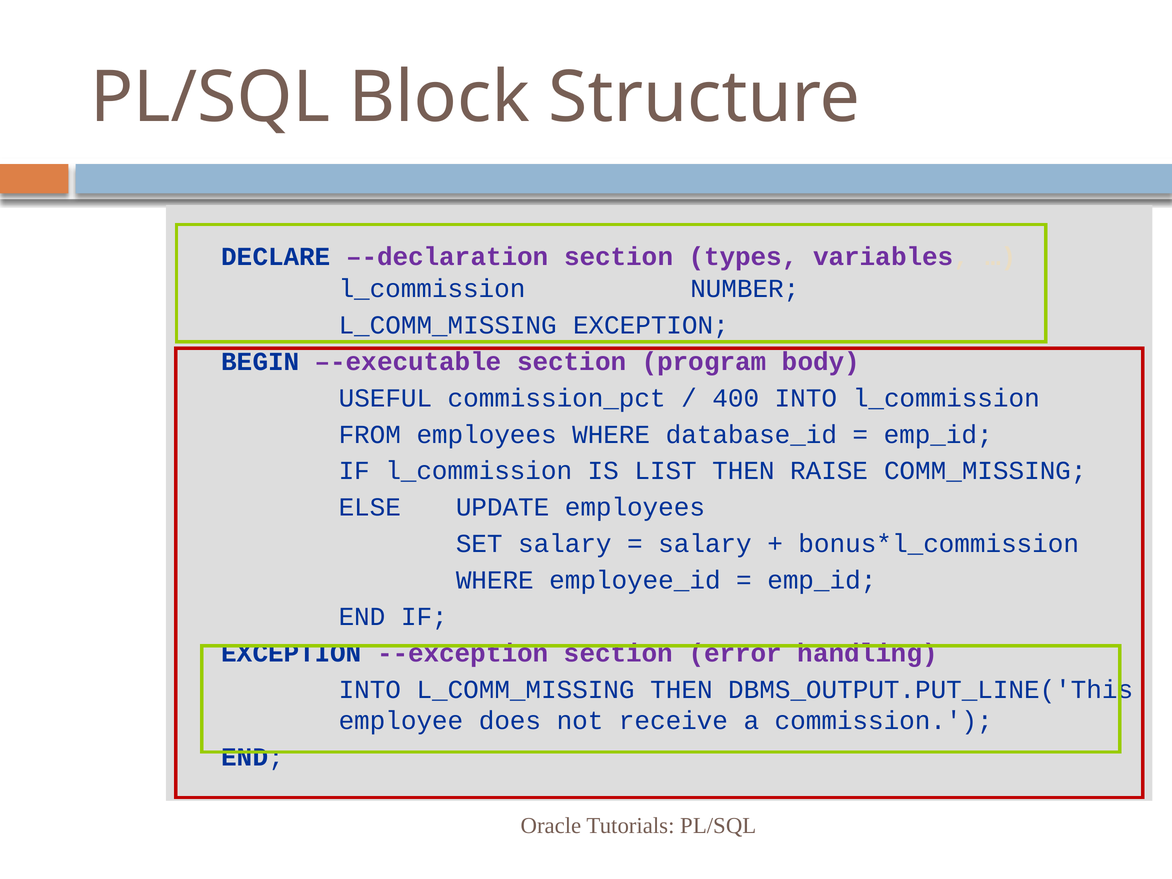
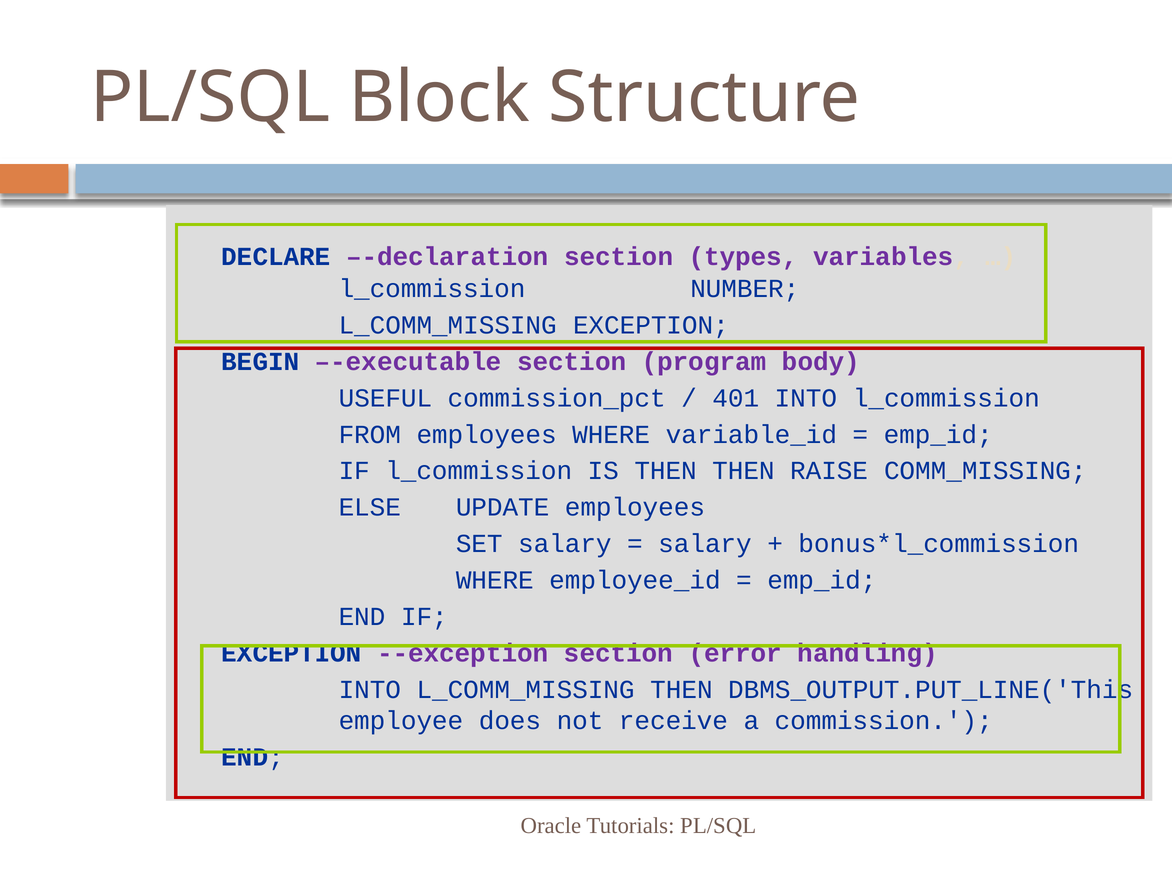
400: 400 -> 401 (736, 398)
database_id: database_id -> variable_id (751, 434)
IS LIST: LIST -> THEN (666, 471)
